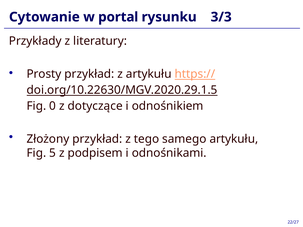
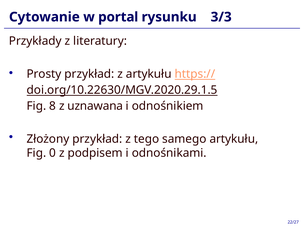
0: 0 -> 8 (53, 106)
dotyczące: dotyczące -> uznawana (95, 106)
5: 5 -> 0 (53, 153)
